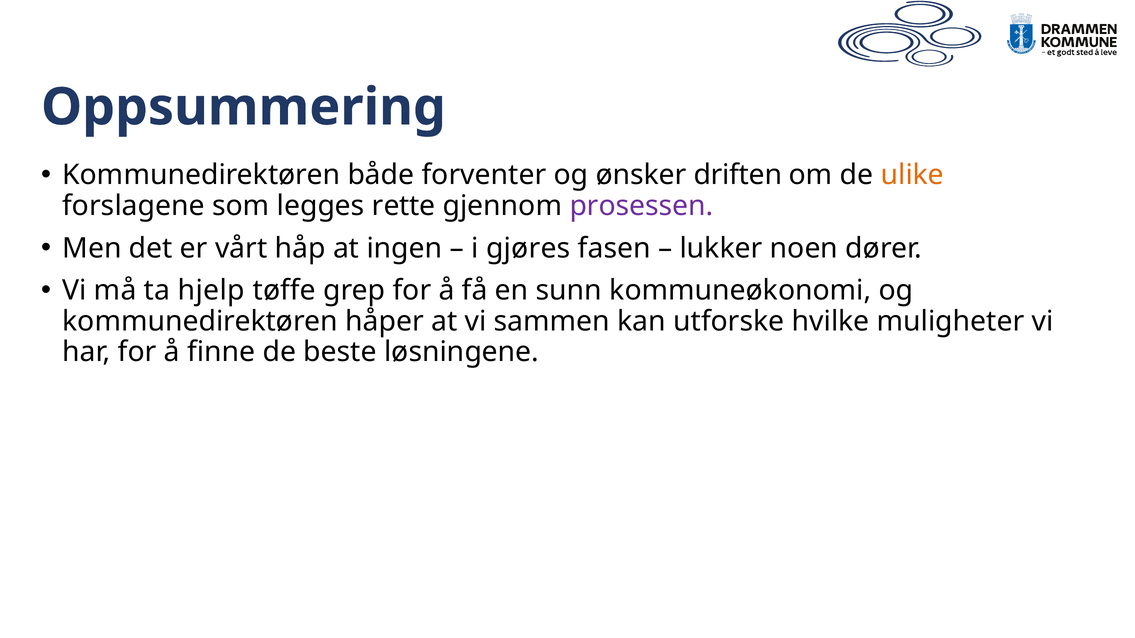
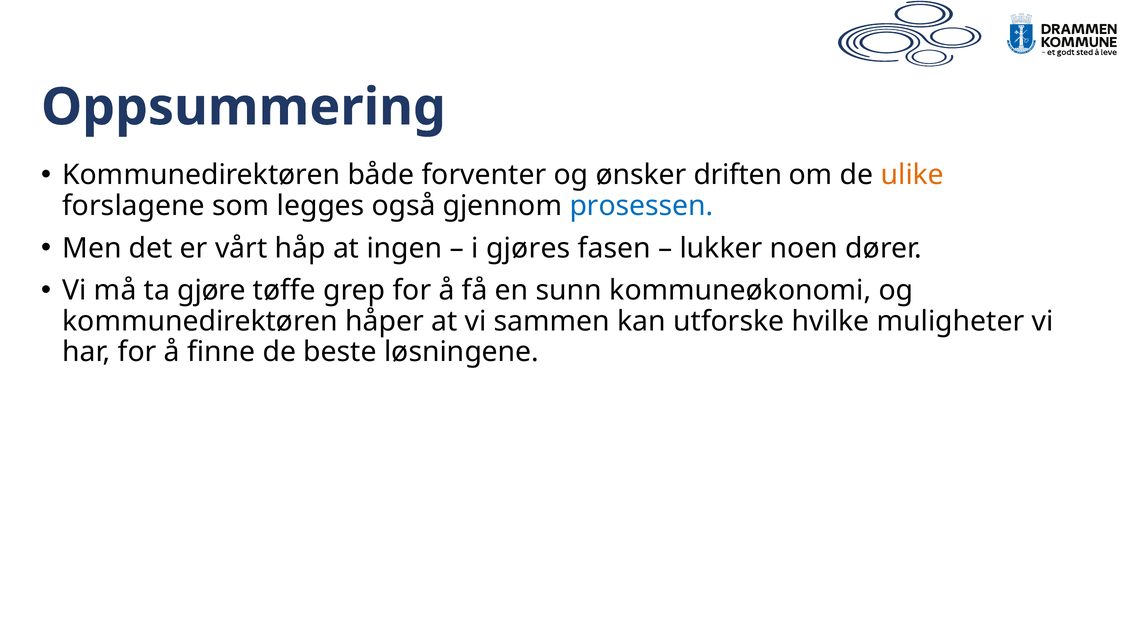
rette: rette -> også (404, 206)
prosessen colour: purple -> blue (641, 206)
hjelp: hjelp -> gjøre (212, 291)
